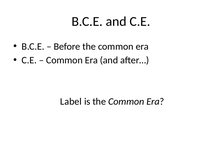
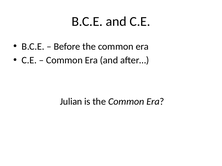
Label: Label -> Julian (71, 102)
